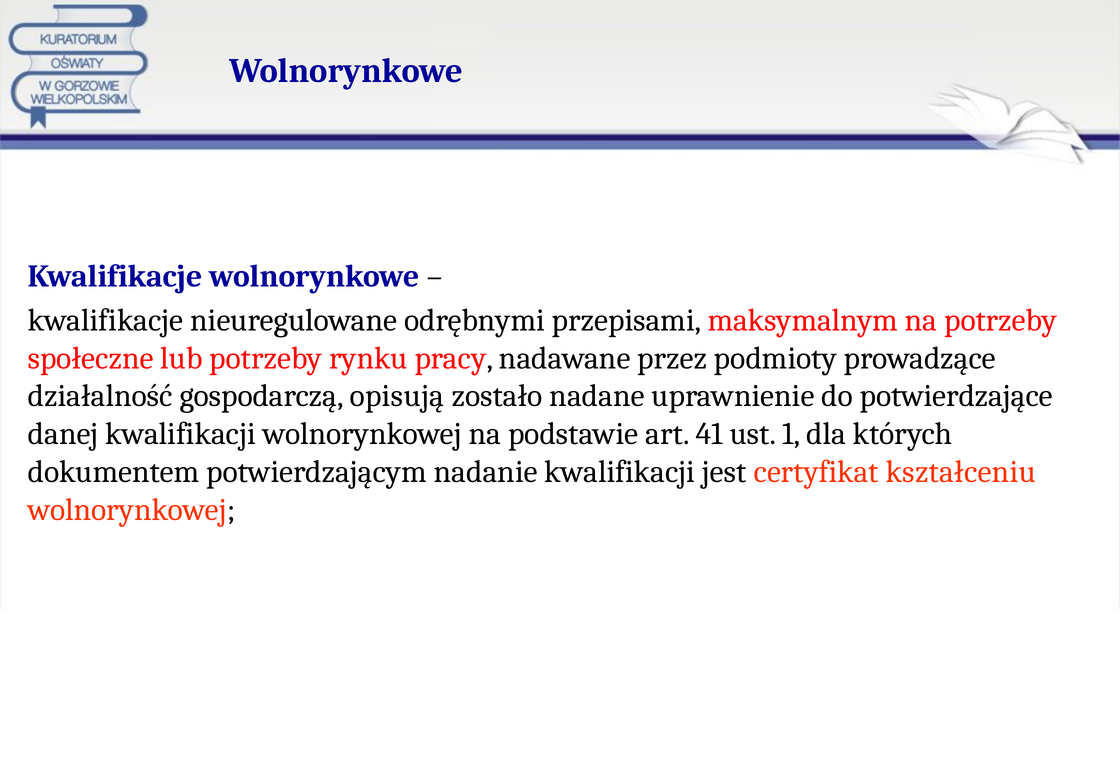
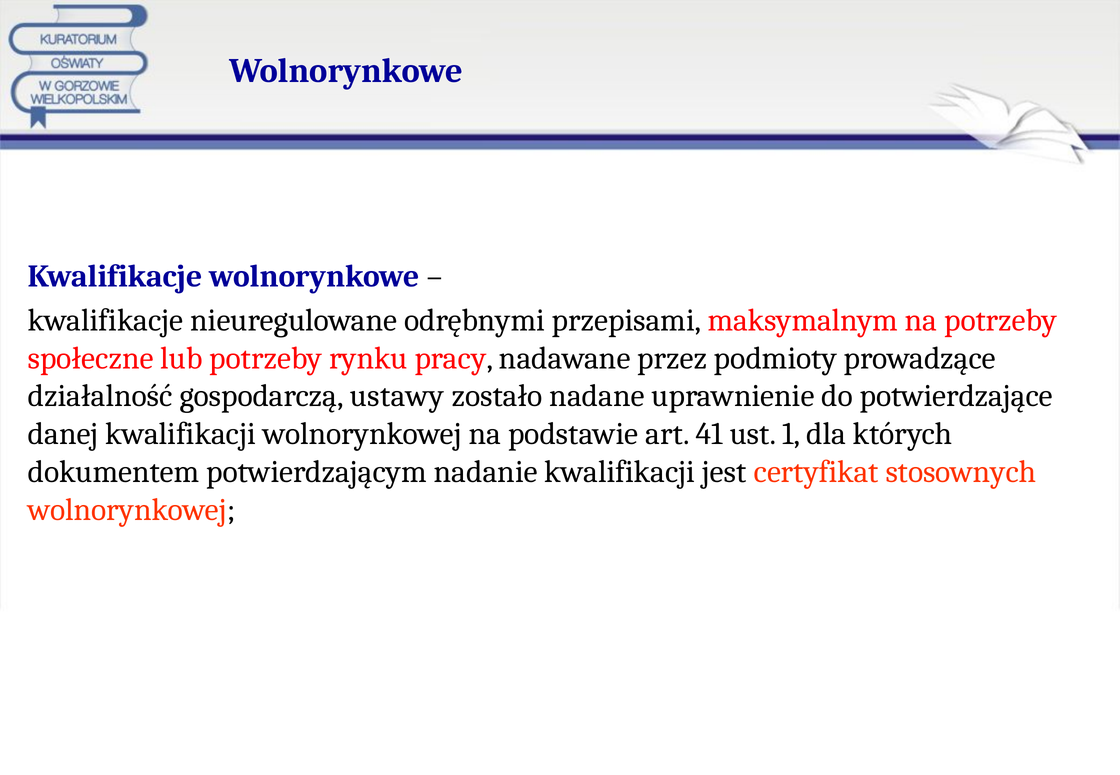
opisują: opisują -> ustawy (397, 396)
kształceniu: kształceniu -> stosownych (961, 472)
